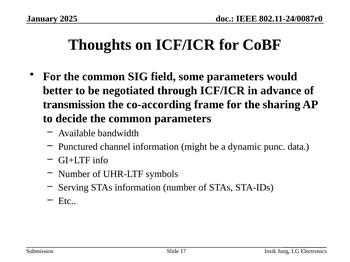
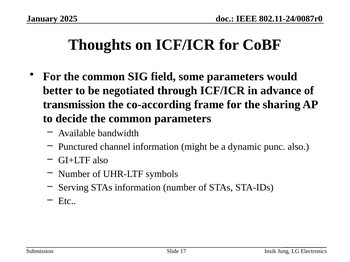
punc data: data -> also (298, 147)
GI+LTF info: info -> also (100, 161)
